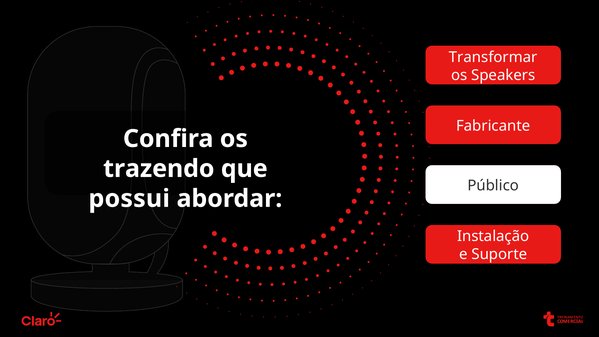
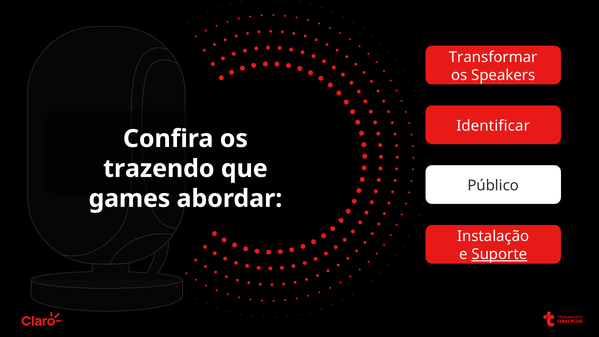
Fabricante: Fabricante -> Identificar (493, 126)
possui: possui -> games (129, 199)
Suporte underline: none -> present (499, 254)
